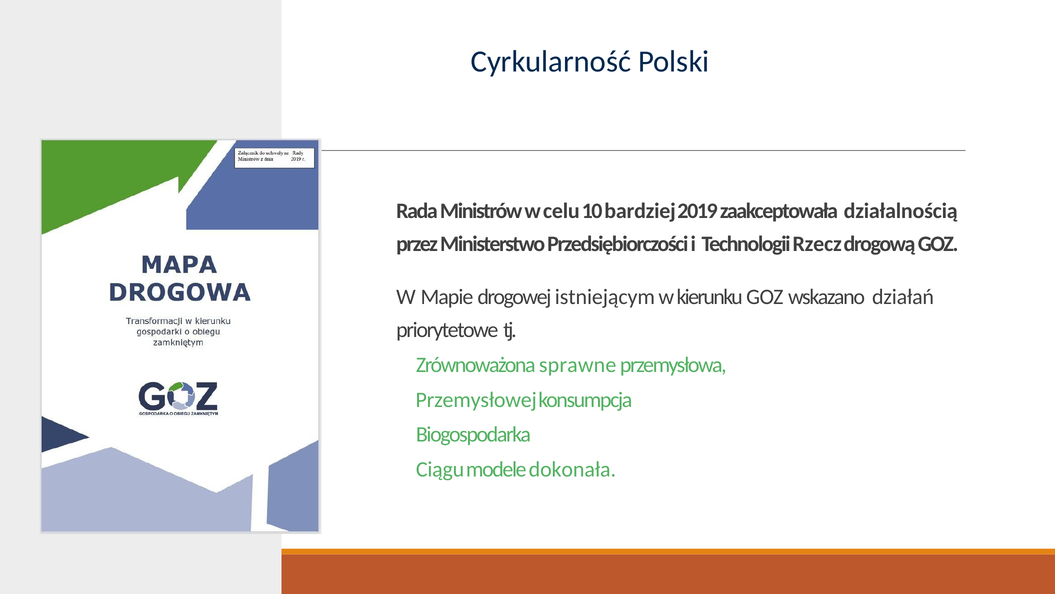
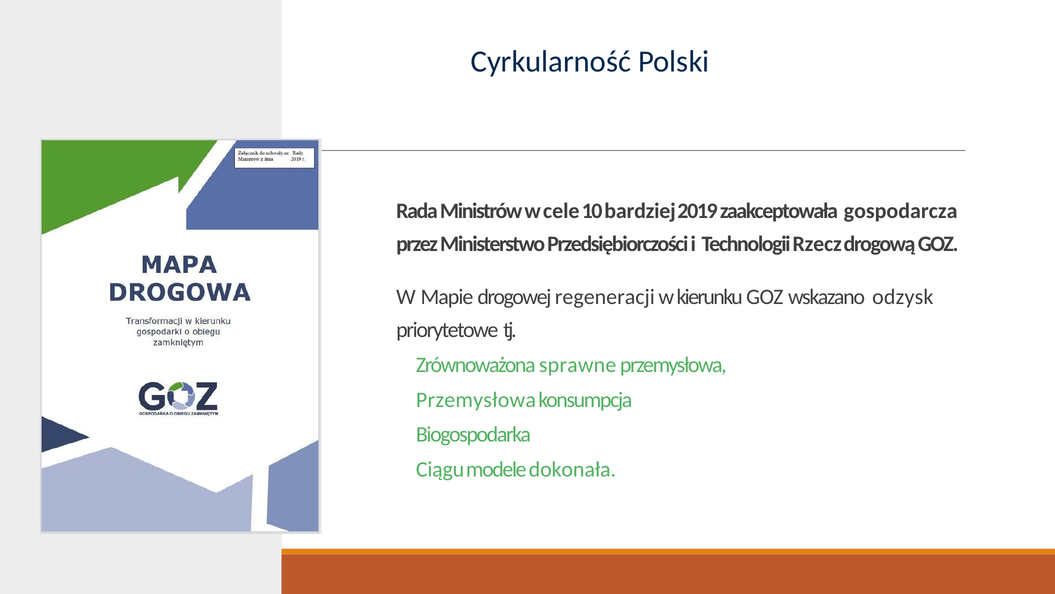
celu: celu -> cele (561, 211)
działalnością: działalnością -> gospodarcza (901, 211)
istniejącym: istniejącym -> regeneracji (605, 297)
działań: działań -> odzysk (903, 297)
Przemysłowej: Przemysłowej -> Przemysłowa (476, 399)
